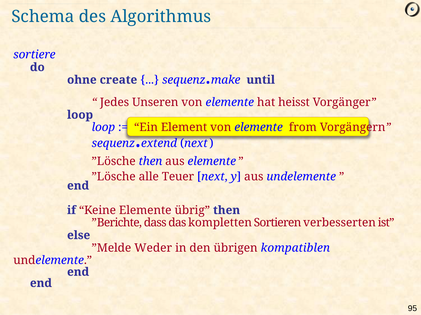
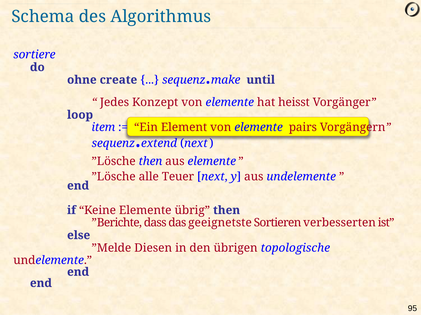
Unseren: Unseren -> Konzept (155, 103)
loop: loop -> item (103, 128)
from: from -> pairs (303, 128)
kompletten: kompletten -> geeignetste (220, 223)
Weder: Weder -> Diesen (153, 248)
kompatiblen: kompatiblen -> topologische (295, 248)
